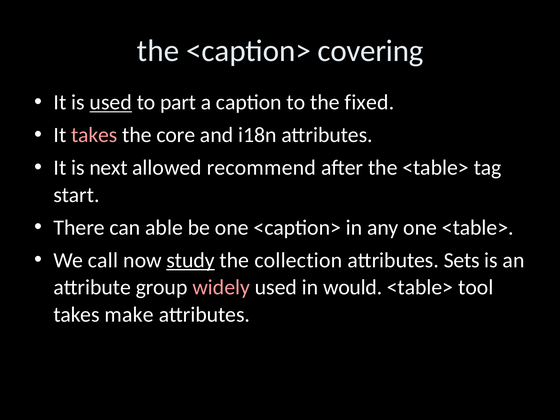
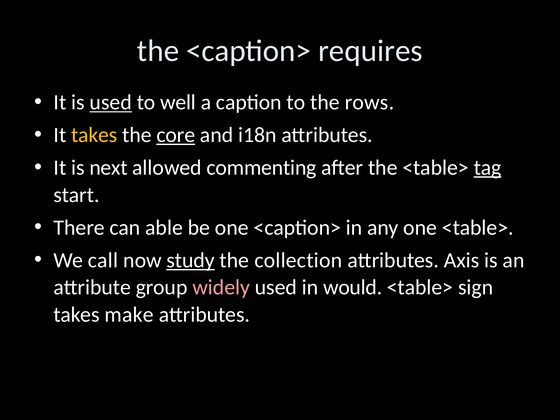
covering: covering -> requires (370, 51)
part: part -> well (178, 102)
fixed: fixed -> rows (369, 102)
takes colour: pink -> yellow (94, 135)
core underline: none -> present (176, 135)
recommend: recommend -> commenting (262, 168)
tag underline: none -> present (488, 168)
Sets: Sets -> Axis (462, 260)
tool: tool -> sign (476, 287)
